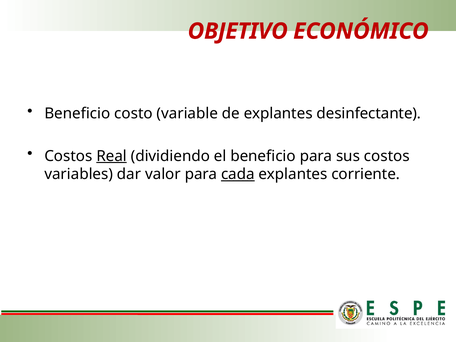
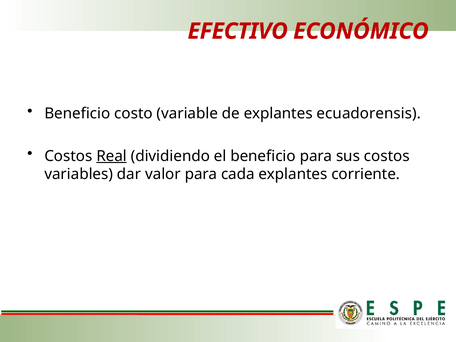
OBJETIVO: OBJETIVO -> EFECTIVO (238, 31)
desinfectante: desinfectante -> ecuadorensis (369, 114)
cada underline: present -> none (238, 174)
